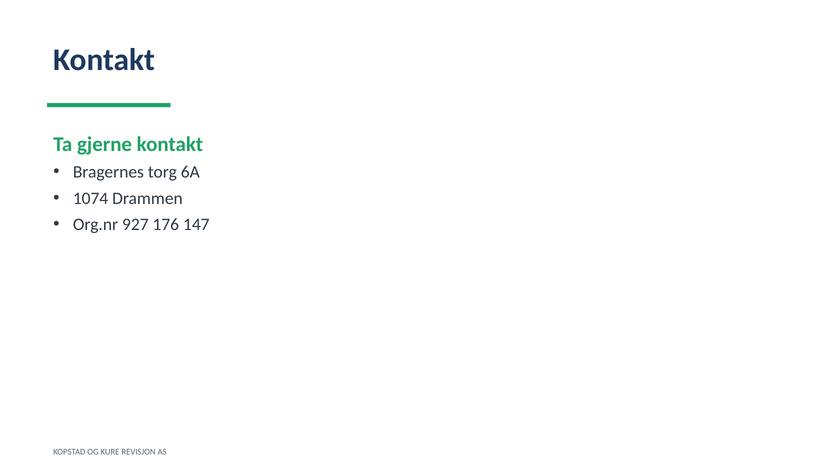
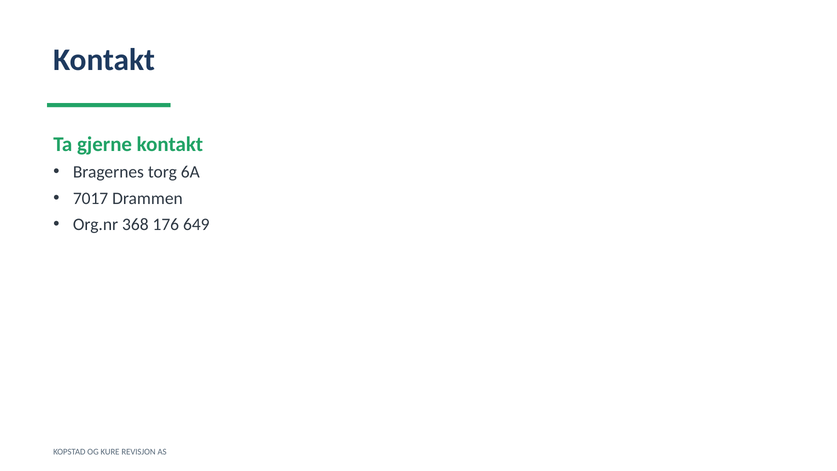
1074: 1074 -> 7017 (91, 198)
927: 927 -> 368 (135, 224)
147: 147 -> 649 (196, 224)
